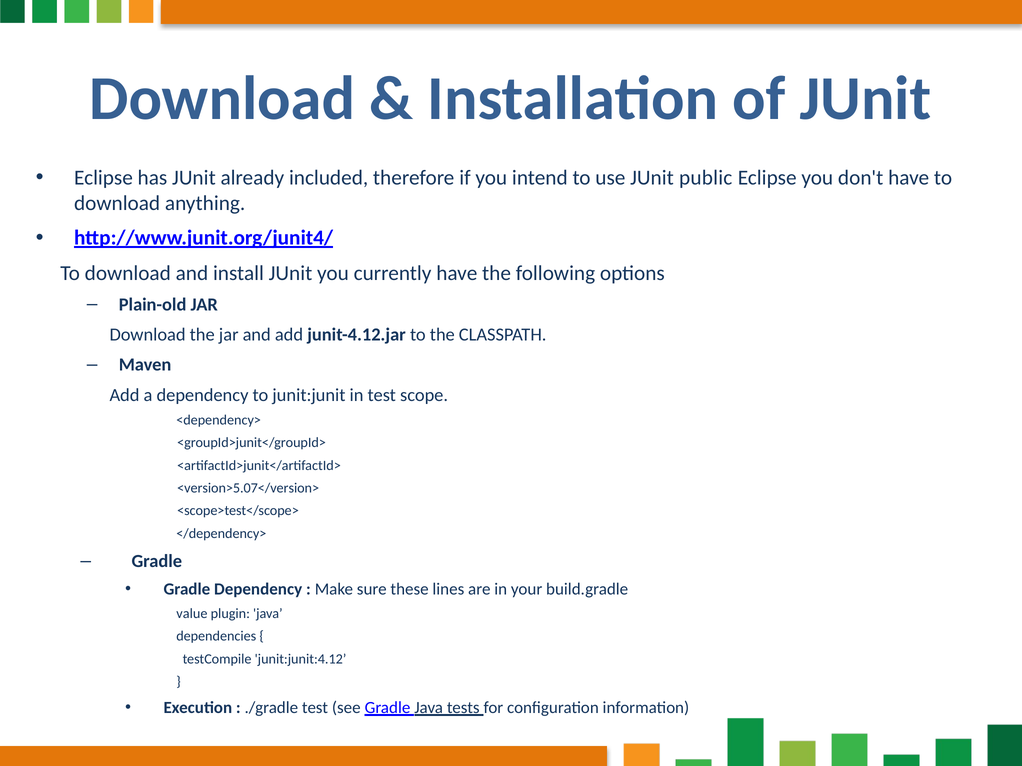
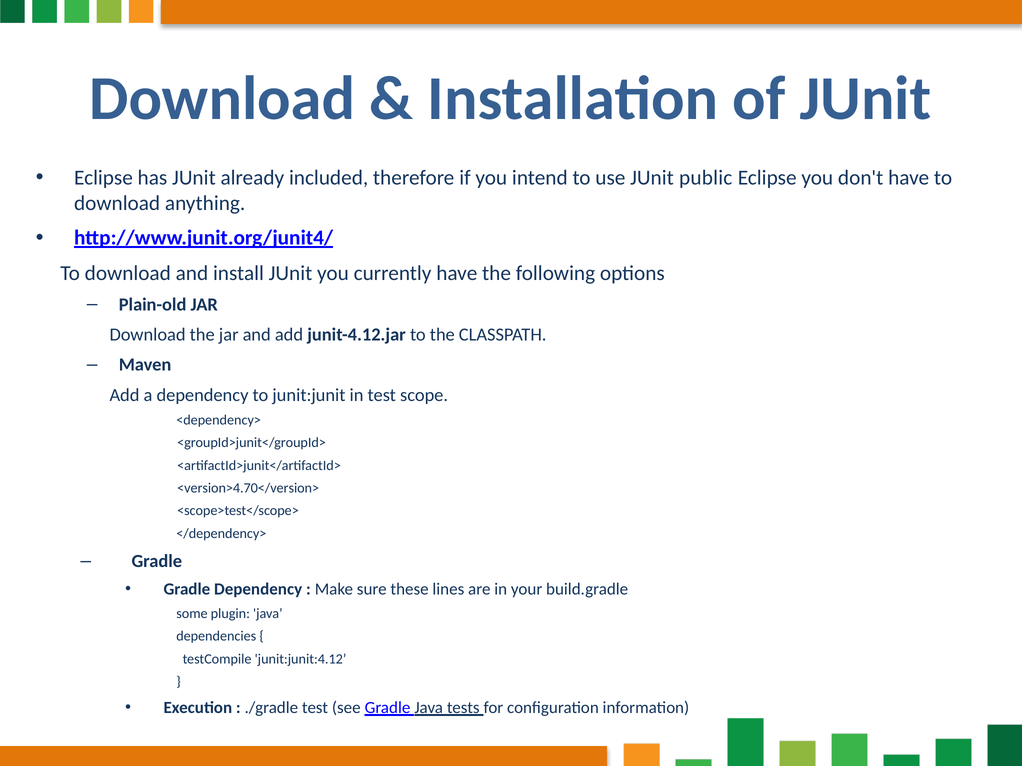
<version>5.07</version>: <version>5.07</version> -> <version>4.70</version> (248, 488)
value: value -> some (192, 614)
